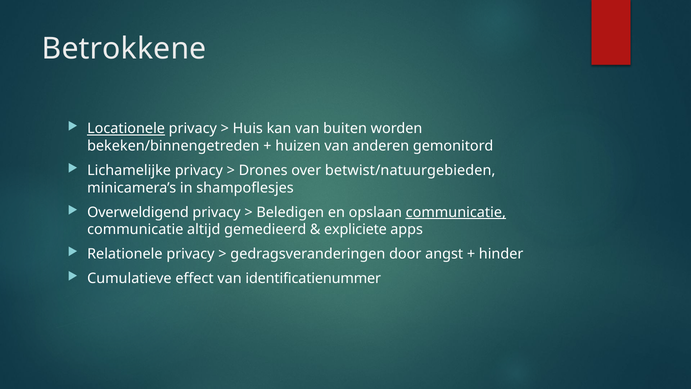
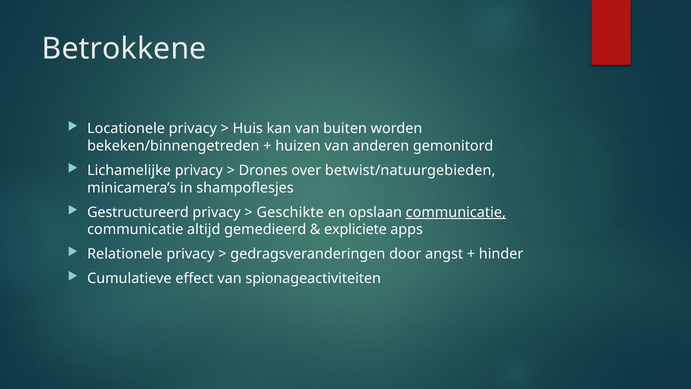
Locationele underline: present -> none (126, 129)
Overweldigend: Overweldigend -> Gestructureerd (138, 212)
Beledigen: Beledigen -> Geschikte (290, 212)
identificatienummer: identificatienummer -> spionageactiviteiten (313, 278)
